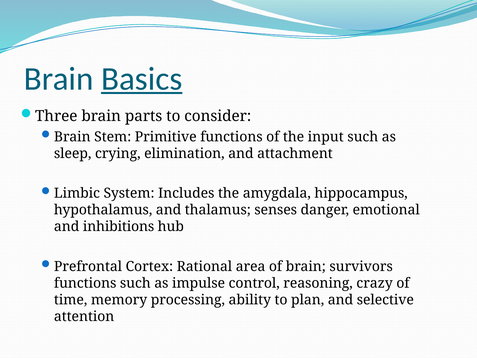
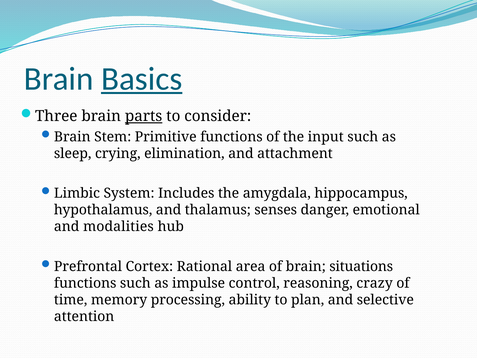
parts underline: none -> present (144, 116)
inhibitions: inhibitions -> modalities (118, 227)
survivors: survivors -> situations (361, 266)
